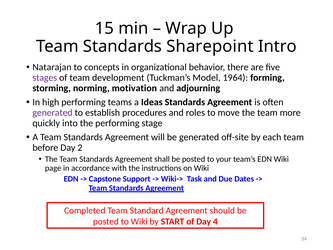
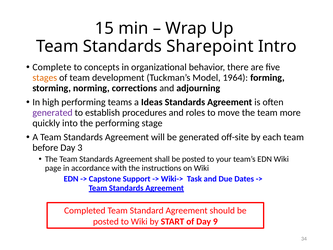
Natarajan: Natarajan -> Complete (52, 67)
stages colour: purple -> orange (45, 78)
motivation: motivation -> corrections (134, 88)
2: 2 -> 3 (80, 148)
4: 4 -> 9 (215, 221)
